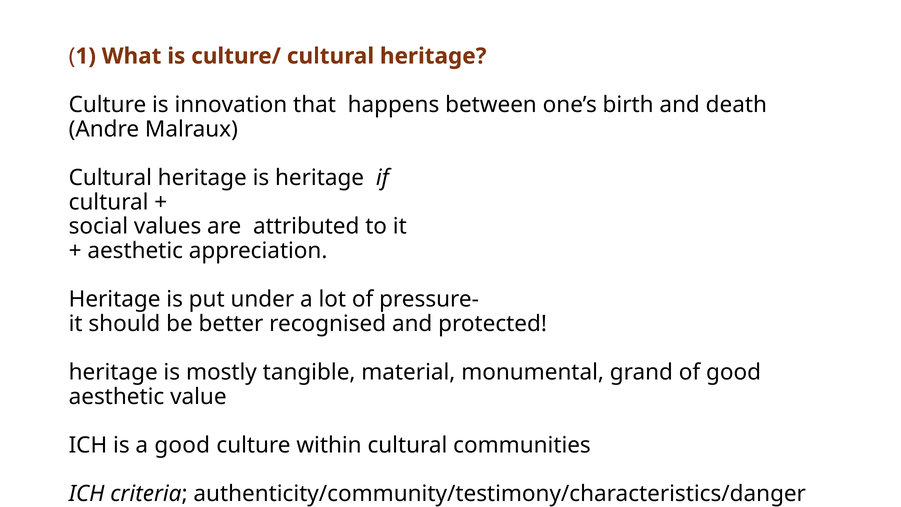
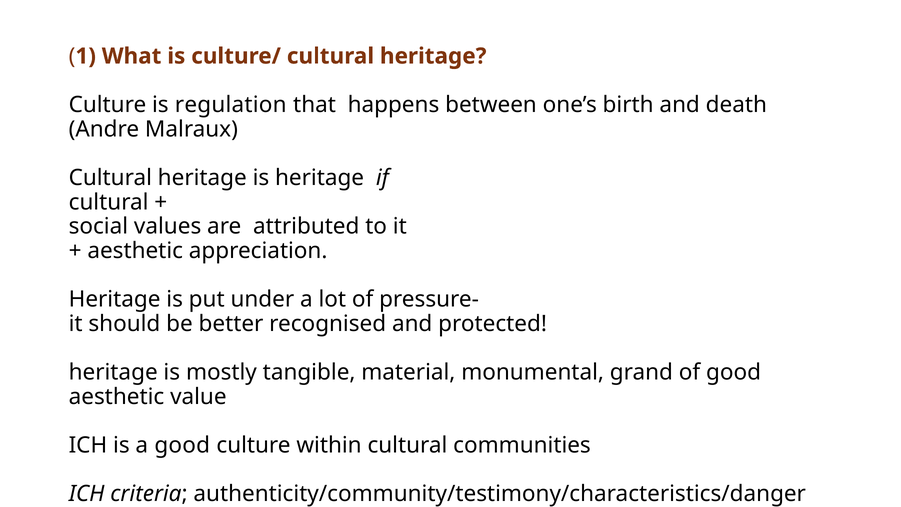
innovation: innovation -> regulation (231, 105)
